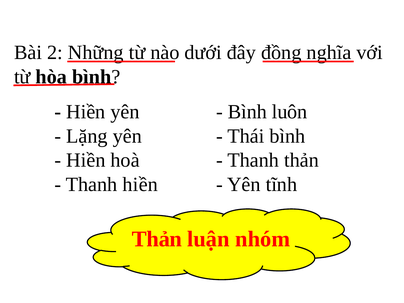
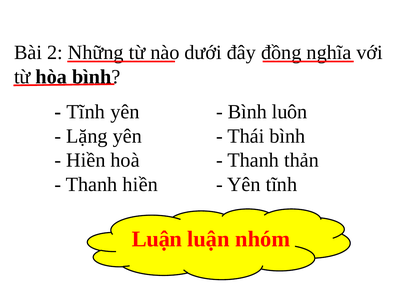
Hiền: Hiền -> Tĩnh (86, 112)
Thản: Thản -> Luận (157, 239)
